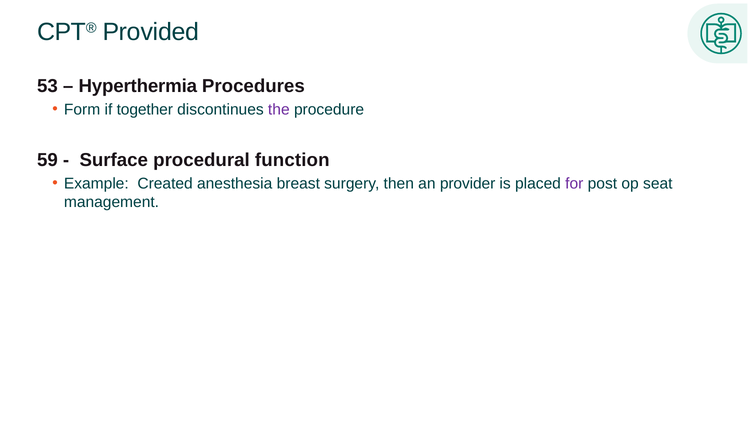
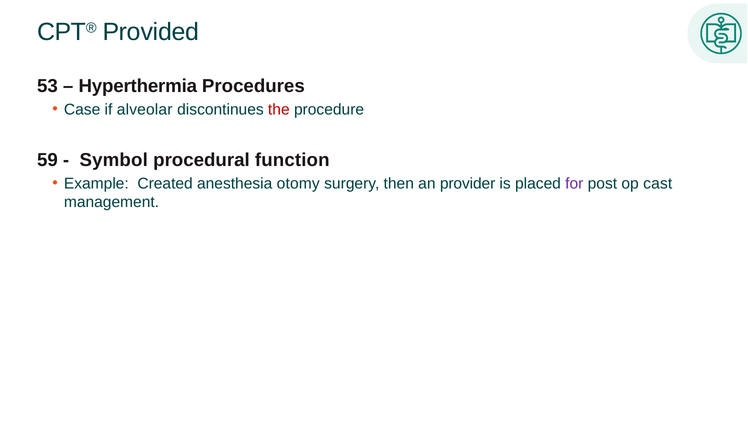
Form: Form -> Case (82, 109)
together: together -> alveolar (145, 109)
the colour: purple -> red (279, 109)
Surface: Surface -> Symbol (114, 160)
breast: breast -> otomy (298, 184)
seat: seat -> cast (658, 184)
